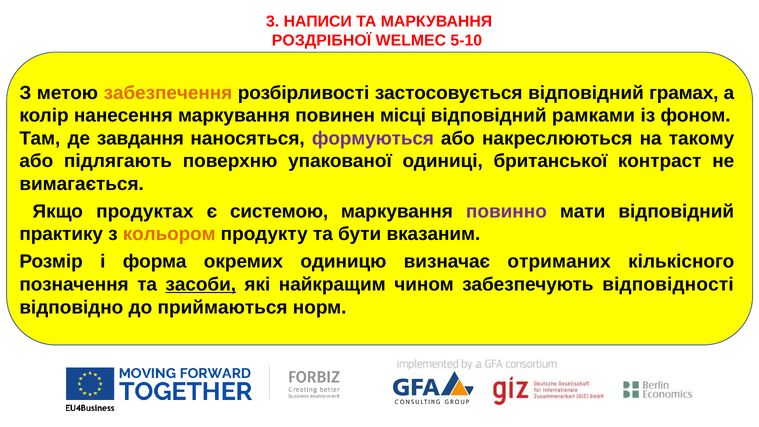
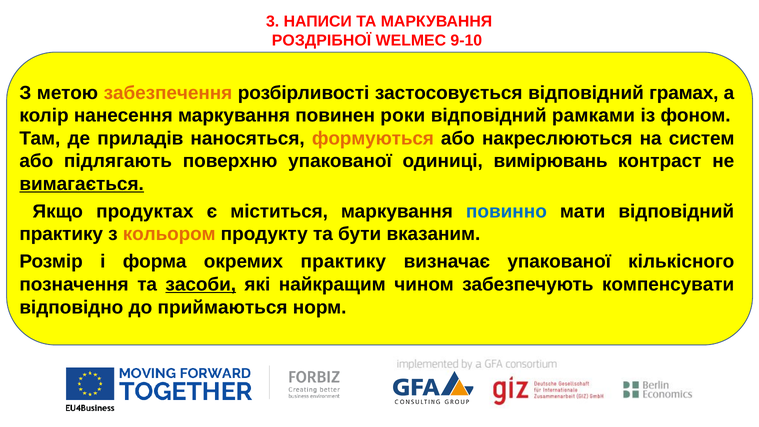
5-10: 5-10 -> 9-10 (466, 40)
місці: місці -> роки (403, 116)
завдання: завдання -> приладів (140, 138)
формуються colour: purple -> orange (373, 138)
такому: такому -> систем (702, 138)
британської: британської -> вимірювань (551, 161)
вимагається underline: none -> present (82, 184)
системою: системою -> міститься (279, 211)
повинно colour: purple -> blue (506, 211)
окремих одиницю: одиницю -> практику (343, 262)
визначає отриманих: отриманих -> упакованої (559, 262)
відповідності: відповідності -> компенсувати (668, 284)
